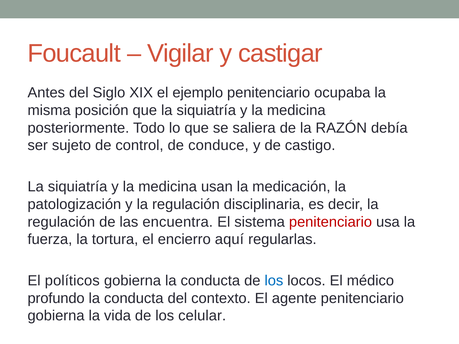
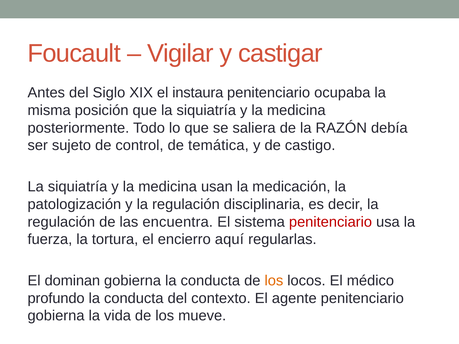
ejemplo: ejemplo -> instaura (198, 93)
conduce: conduce -> temática (218, 146)
políticos: políticos -> dominan (72, 281)
los colour: blue -> orange (274, 281)
celular: celular -> mueve (202, 316)
